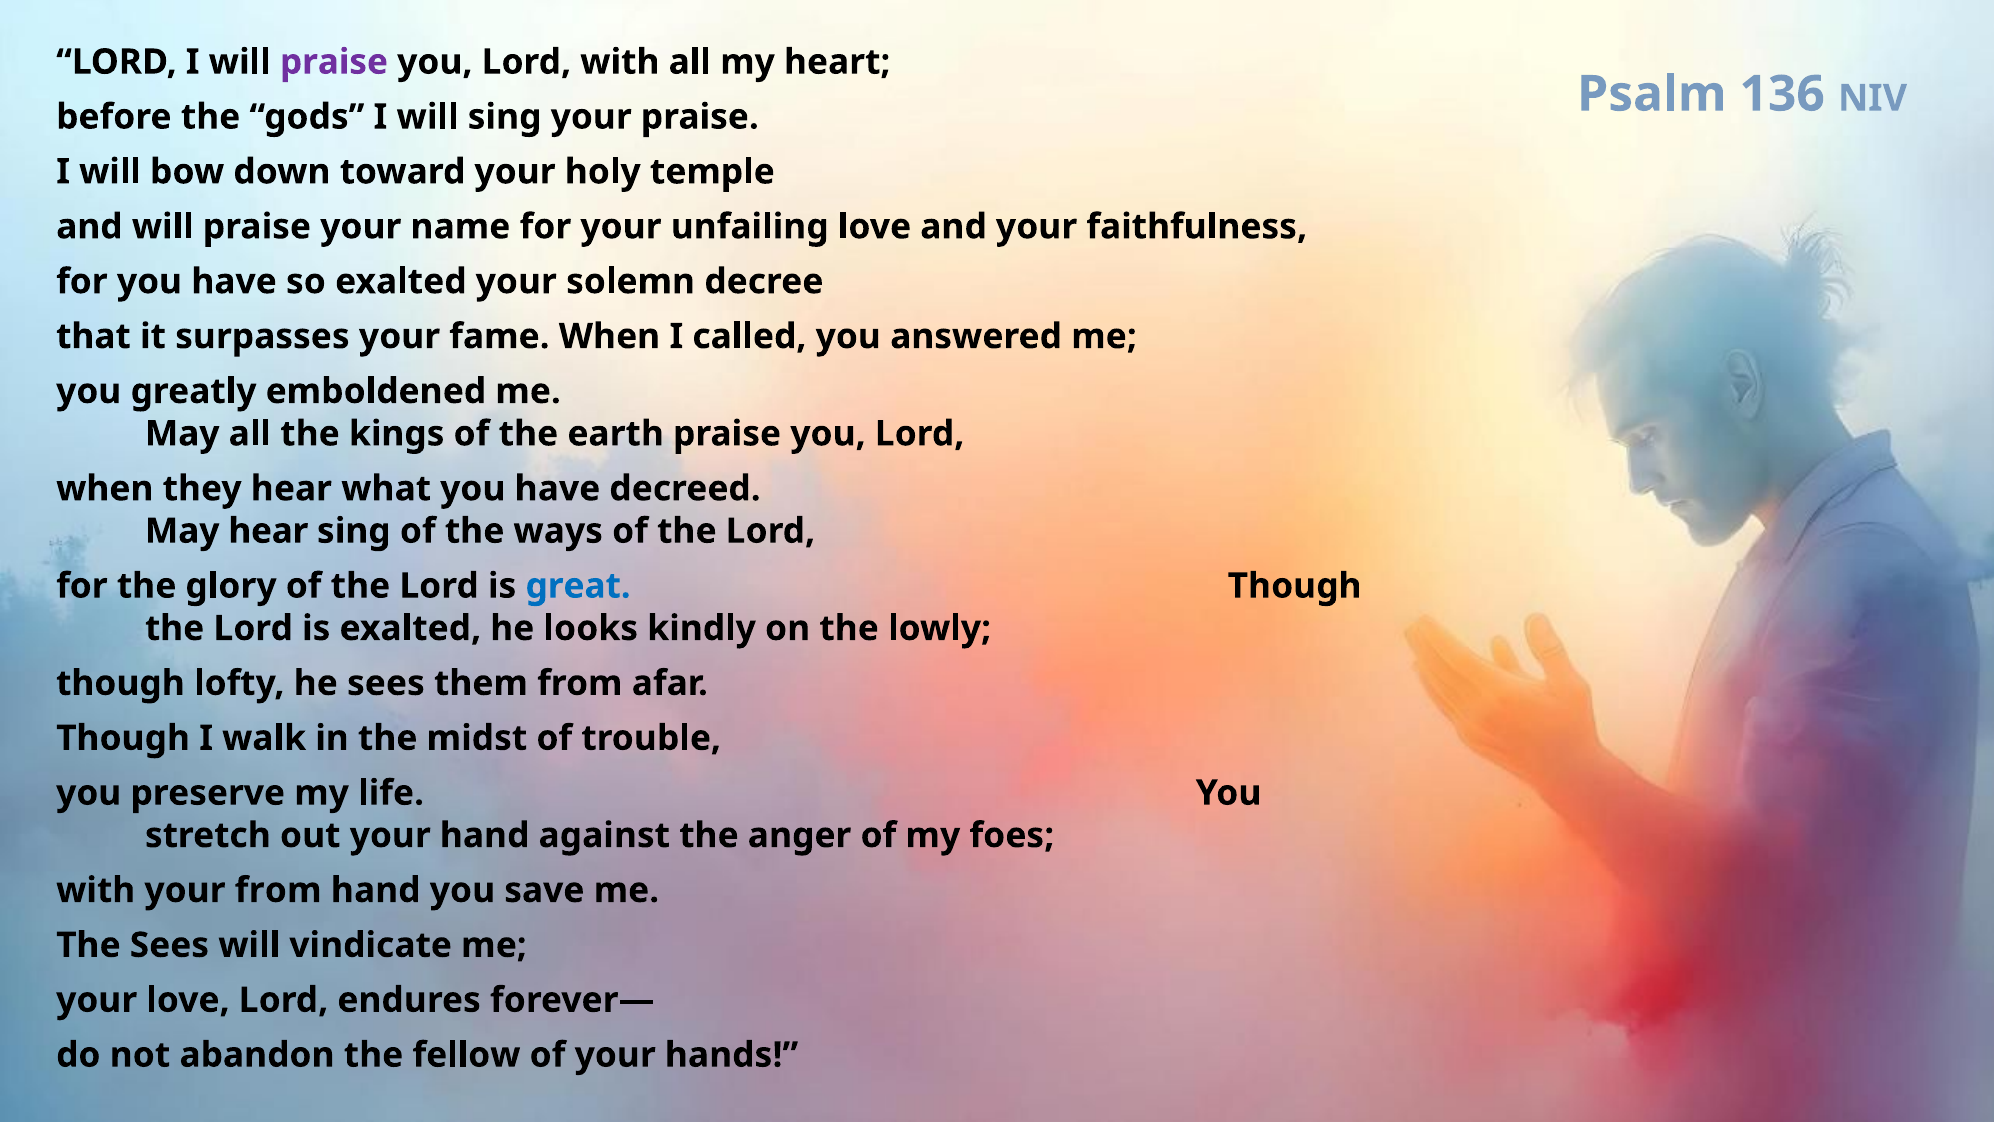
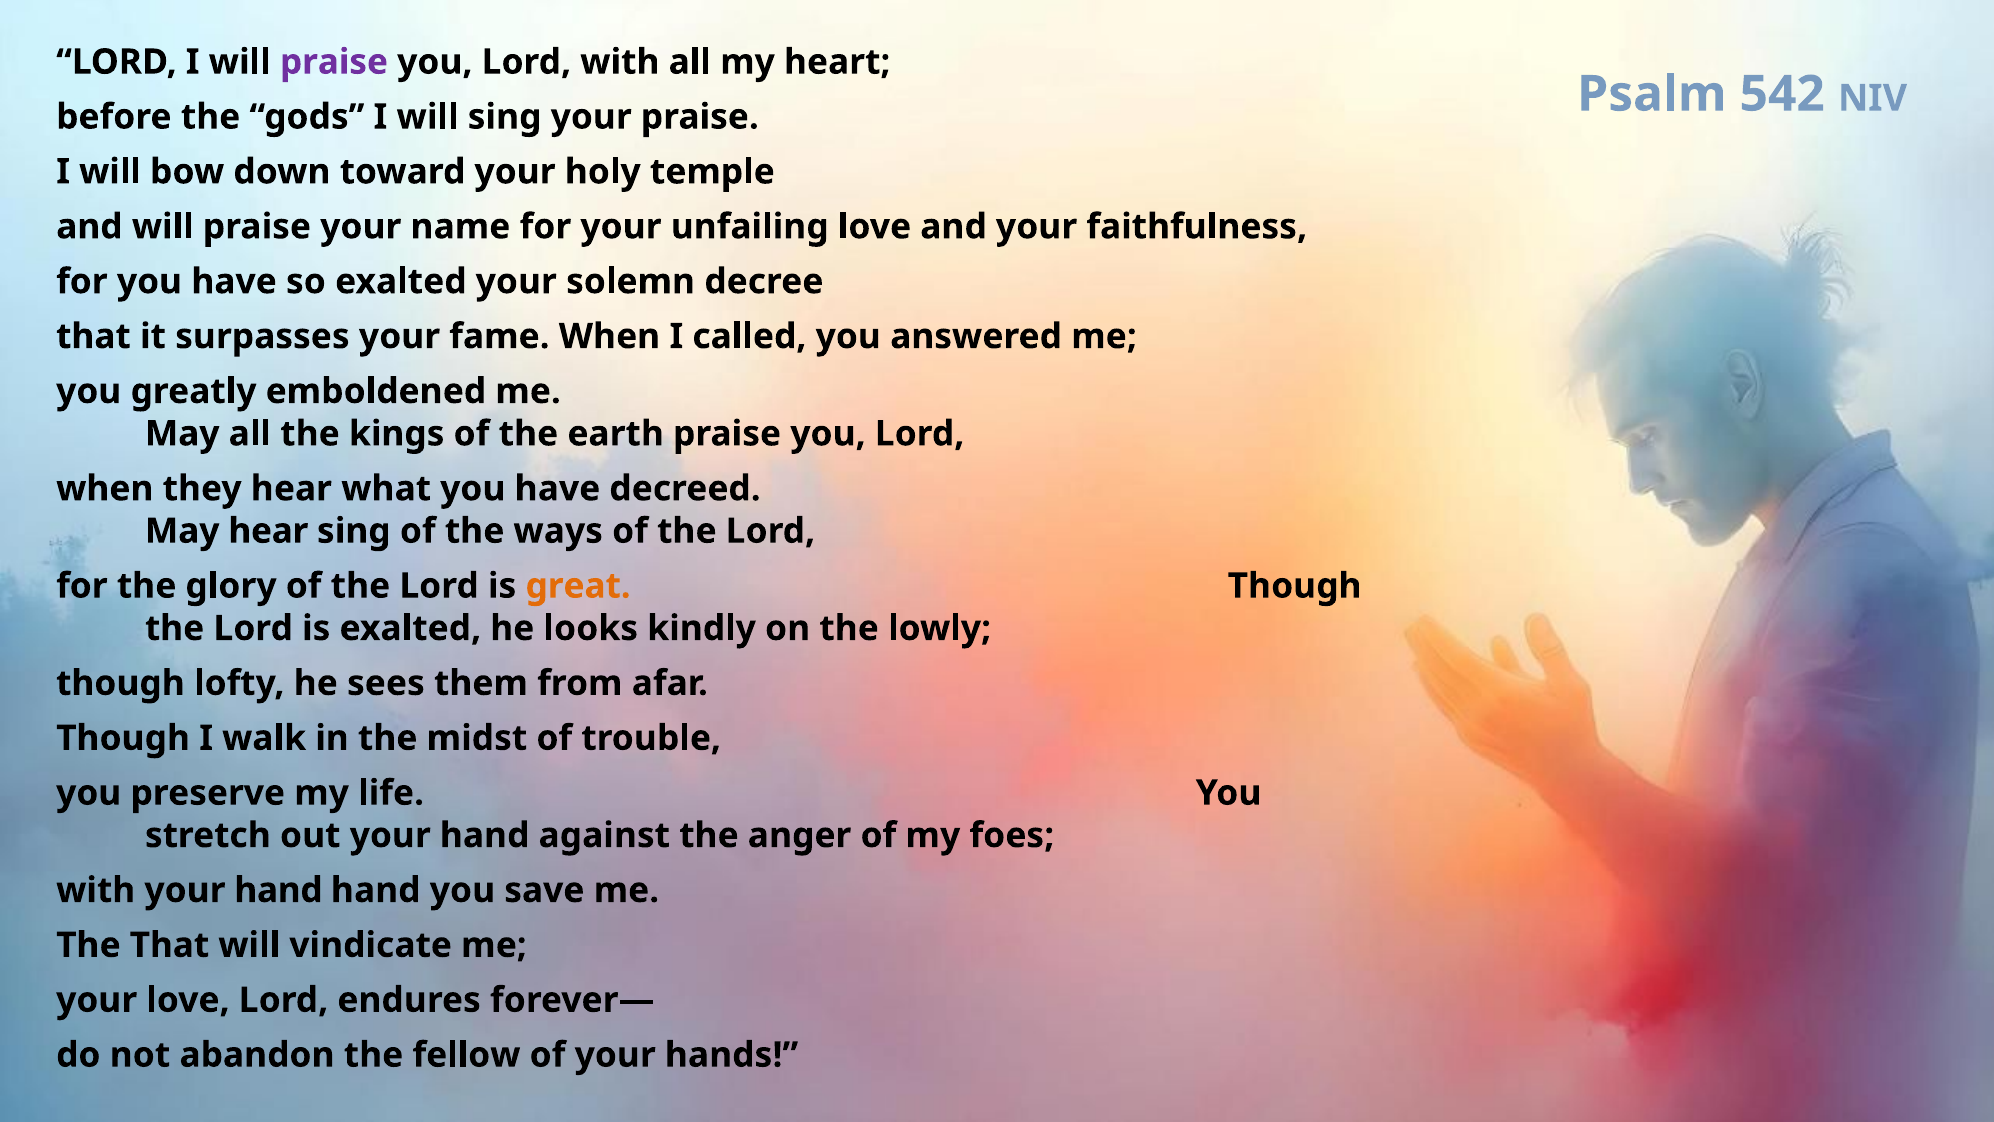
136: 136 -> 542 (1782, 94)
great colour: blue -> orange (578, 586)
with your from: from -> hand (278, 890)
The Sees: Sees -> That (169, 945)
